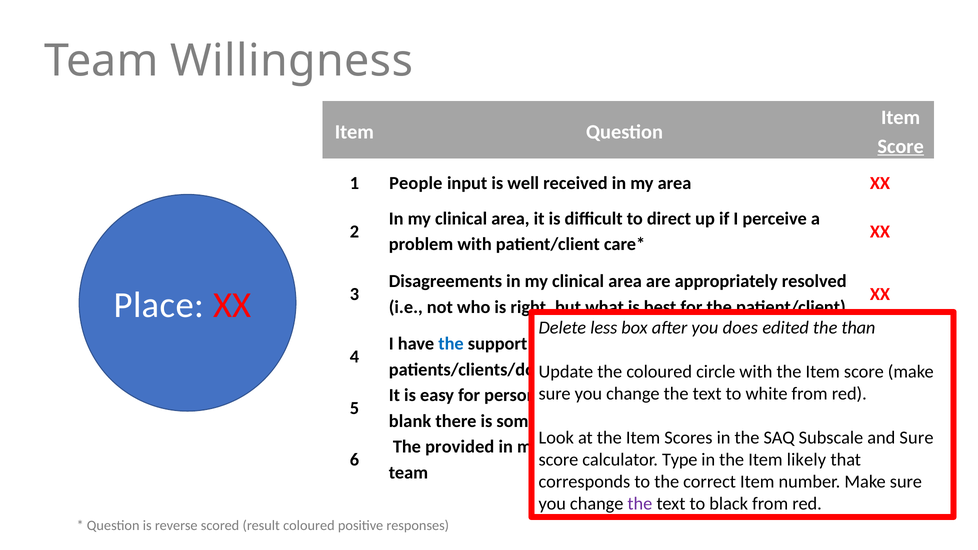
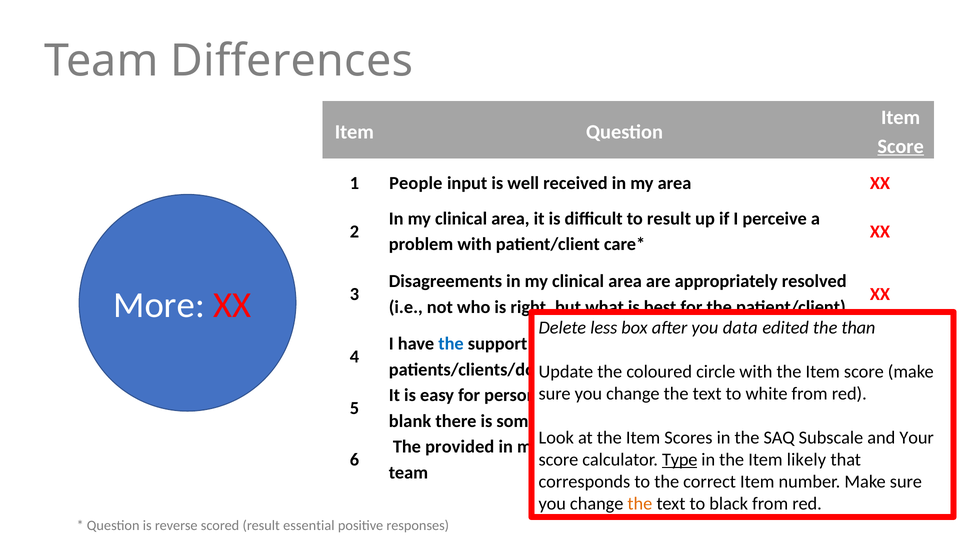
Willingness: Willingness -> Differences (292, 61)
to direct: direct -> result (669, 219)
Place: Place -> More (159, 305)
does: does -> data (740, 328)
and Sure: Sure -> Your (917, 438)
Type underline: none -> present (680, 460)
the colour: purple -> orange (640, 504)
result coloured: coloured -> essential (309, 525)
